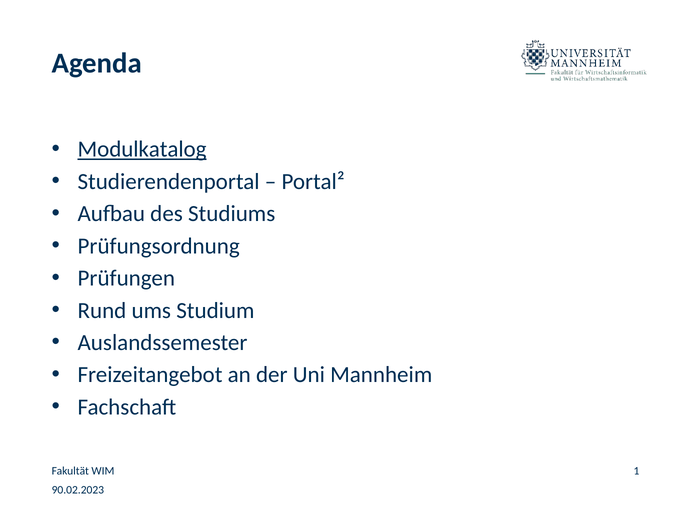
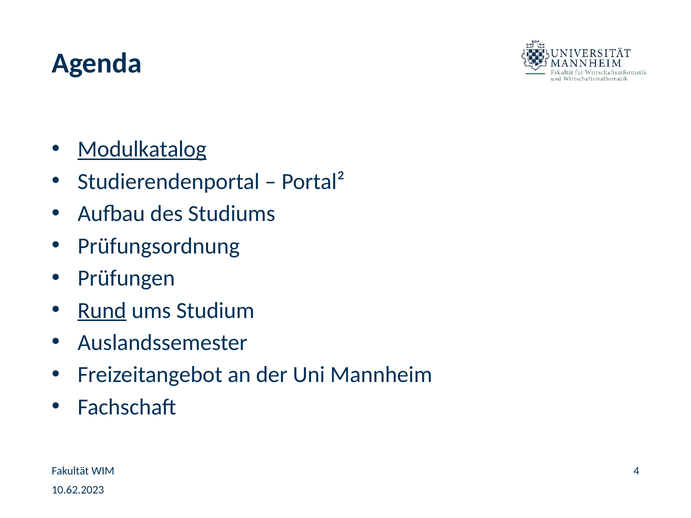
Rund underline: none -> present (102, 311)
1: 1 -> 4 (636, 471)
90.02.2023: 90.02.2023 -> 10.62.2023 (78, 490)
